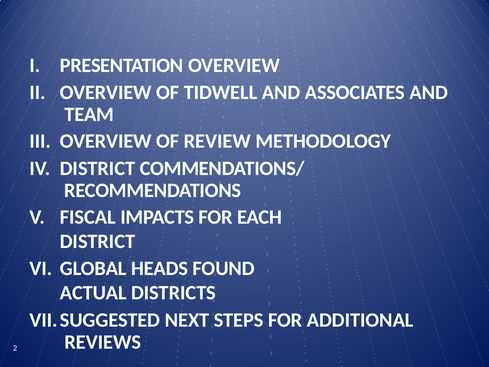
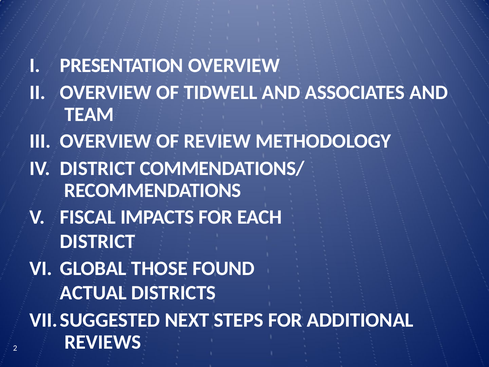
HEADS: HEADS -> THOSE (160, 268)
